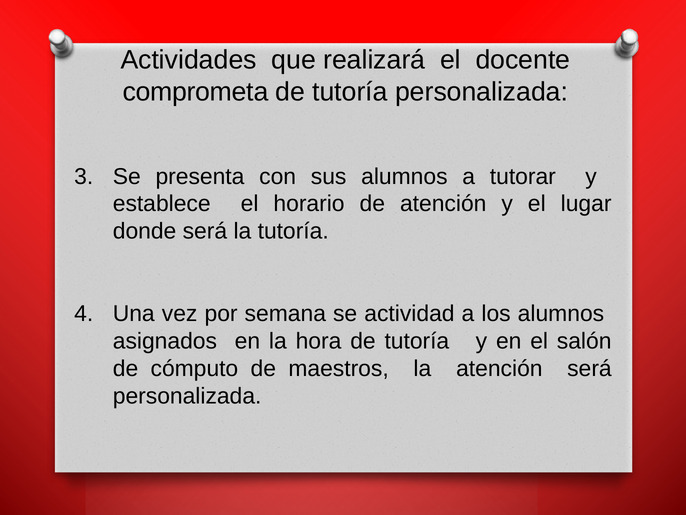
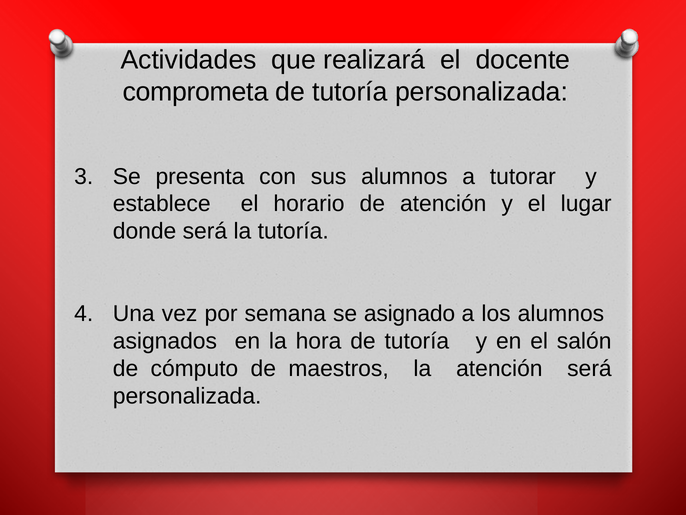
actividad: actividad -> asignado (410, 313)
